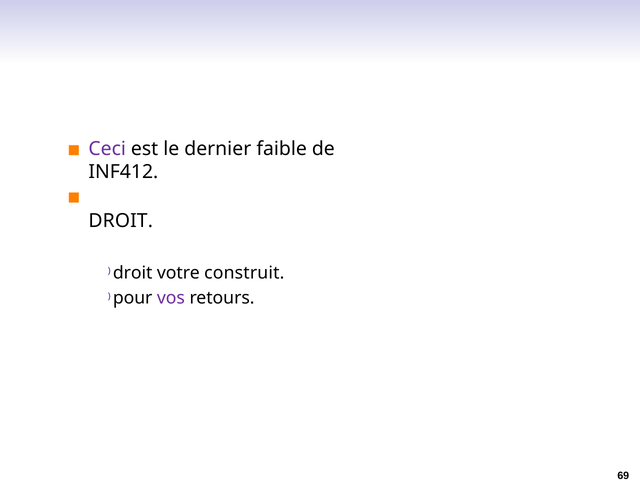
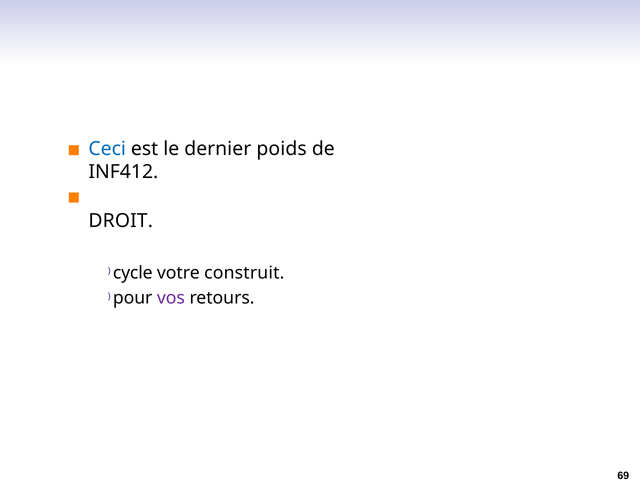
Ceci colour: purple -> blue (107, 149)
faible: faible -> poids (282, 149)
droit: droit -> cycle (133, 273)
